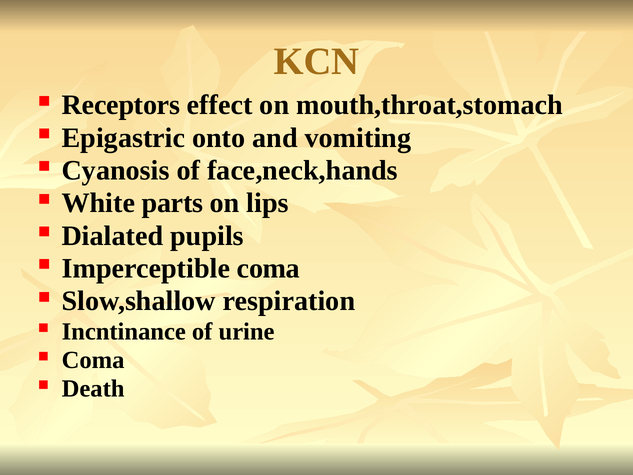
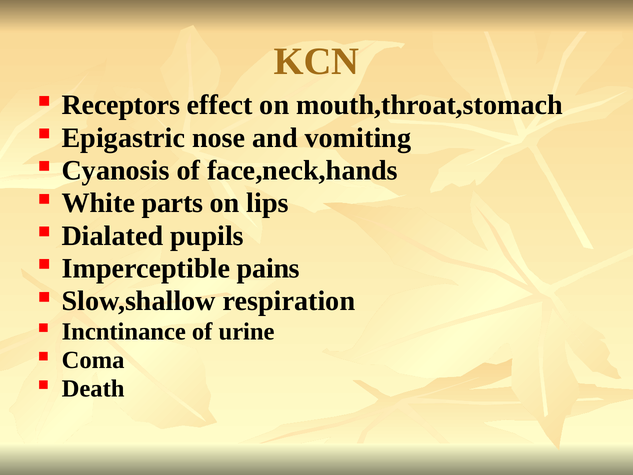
onto: onto -> nose (219, 138)
Imperceptible coma: coma -> pains (268, 268)
